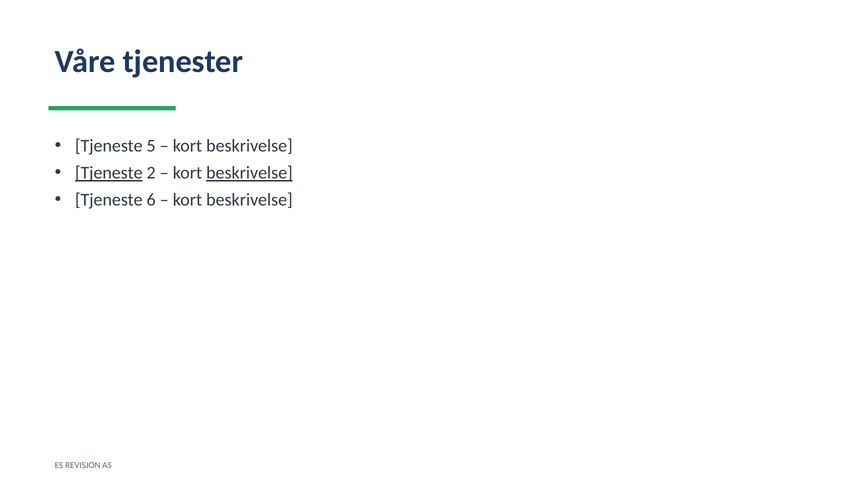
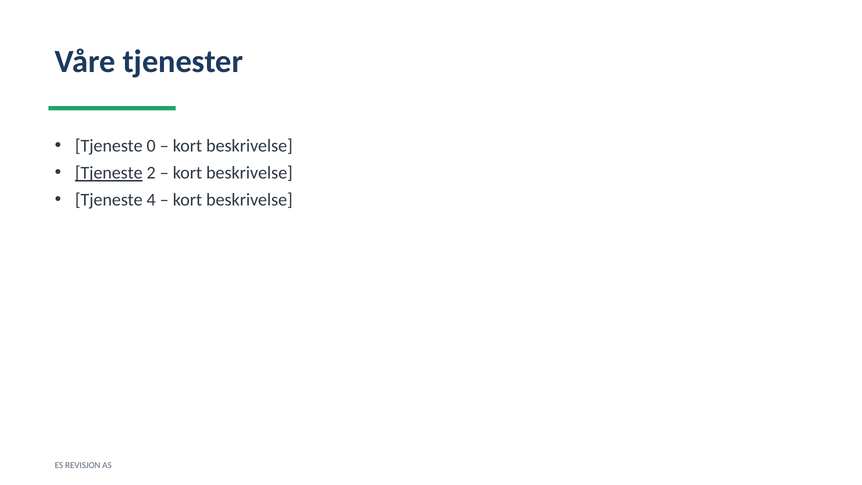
5: 5 -> 0 (151, 146)
beskrivelse underline: present -> none (249, 173)
6: 6 -> 4 (151, 200)
